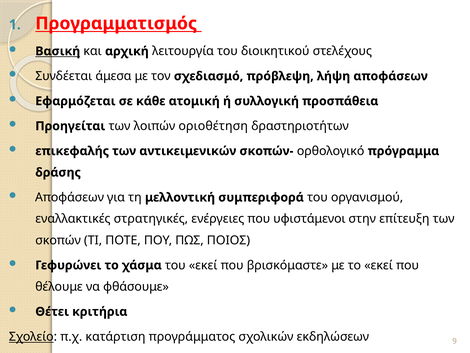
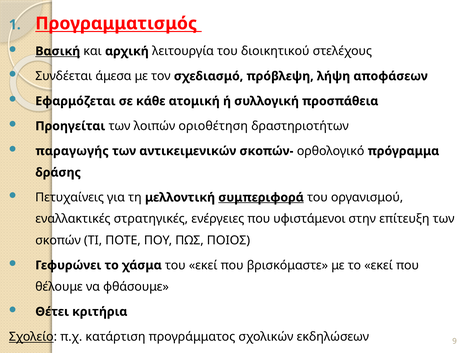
επικεφαλής: επικεφαλής -> παραγωγής (72, 151)
Αποφάσεων: Αποφάσεων -> Πετυχαίνεις (70, 197)
συμπεριφορά underline: none -> present (261, 197)
